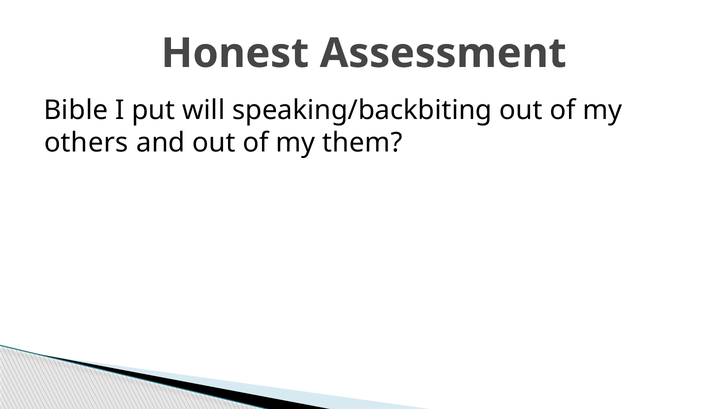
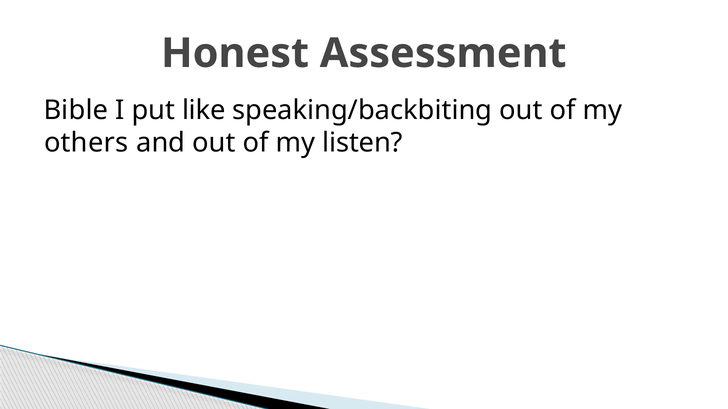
will: will -> like (204, 110)
them: them -> listen (362, 143)
